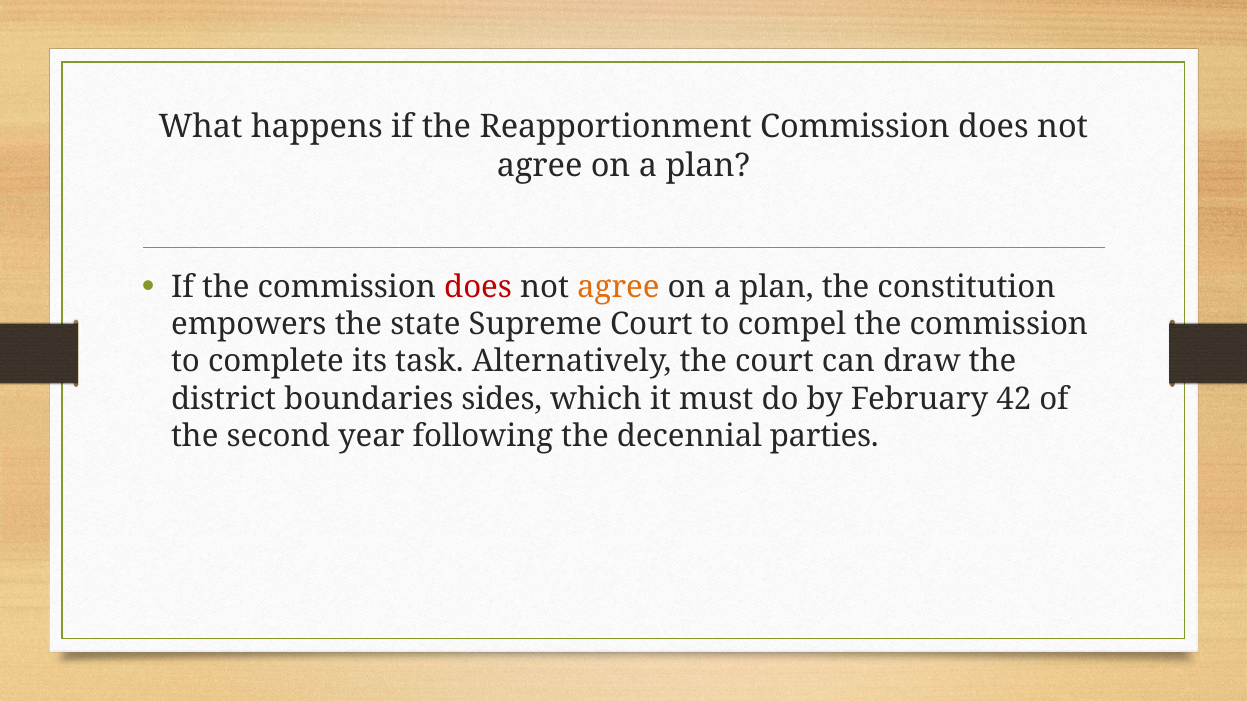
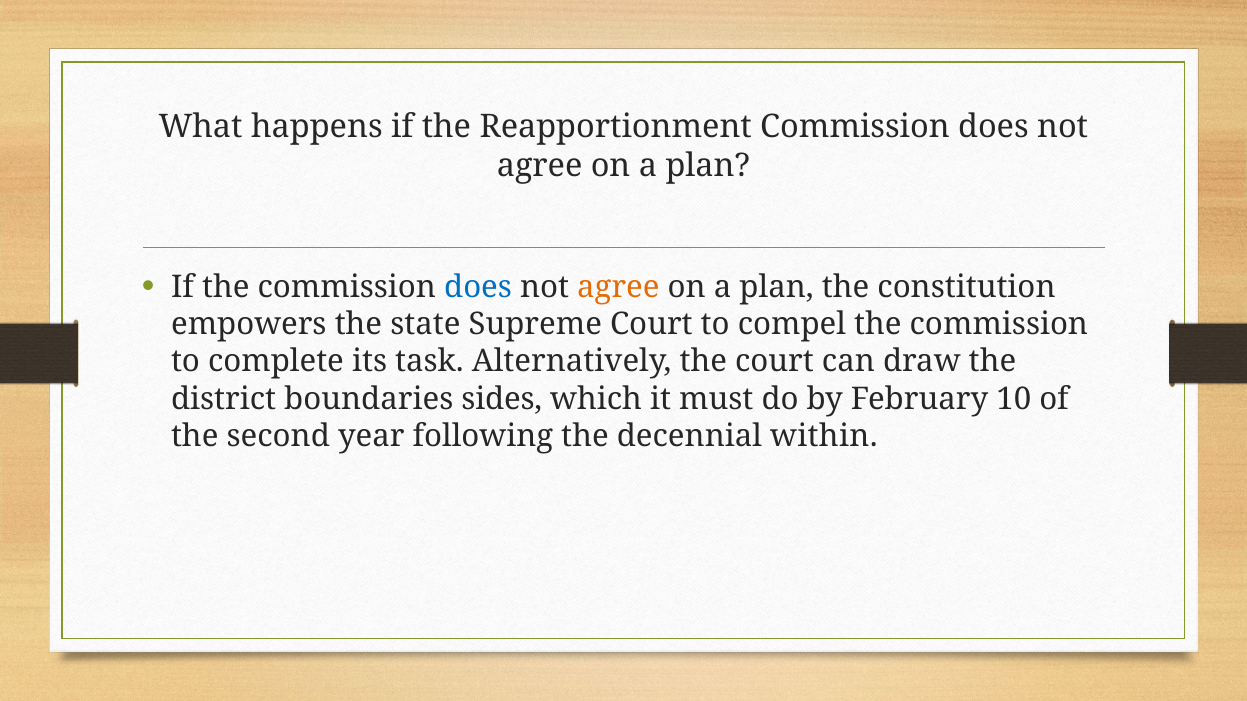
does colour: red -> blue (478, 287)
42: 42 -> 10 (1014, 399)
parties: parties -> within (824, 437)
